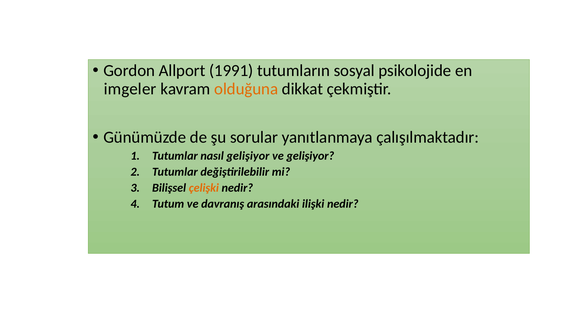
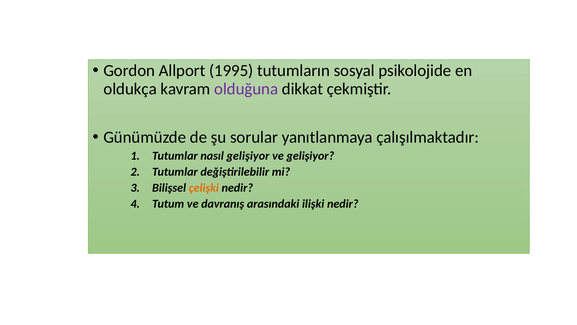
1991: 1991 -> 1995 (231, 71)
imgeler: imgeler -> oldukça (130, 89)
olduğuna colour: orange -> purple (246, 89)
